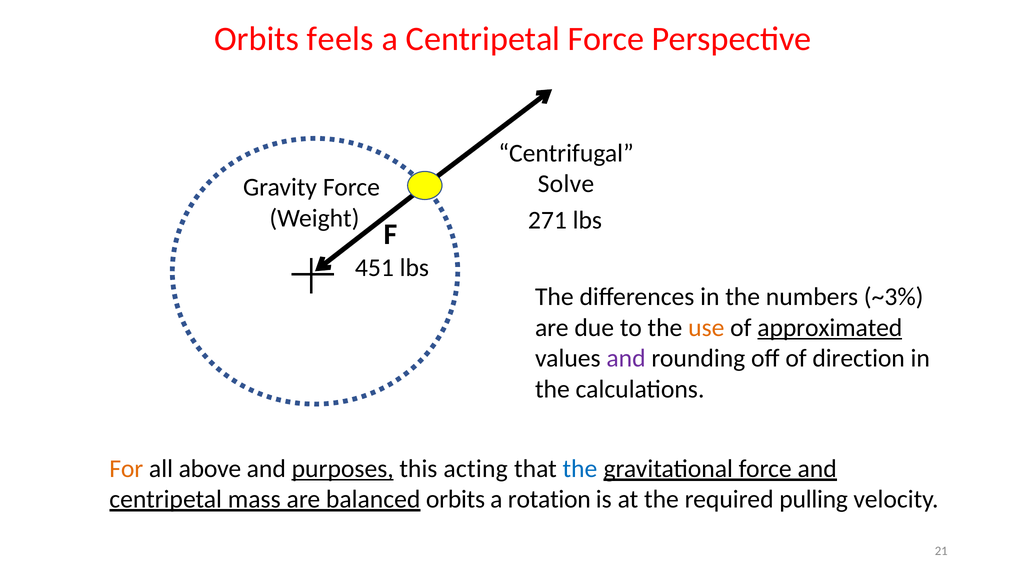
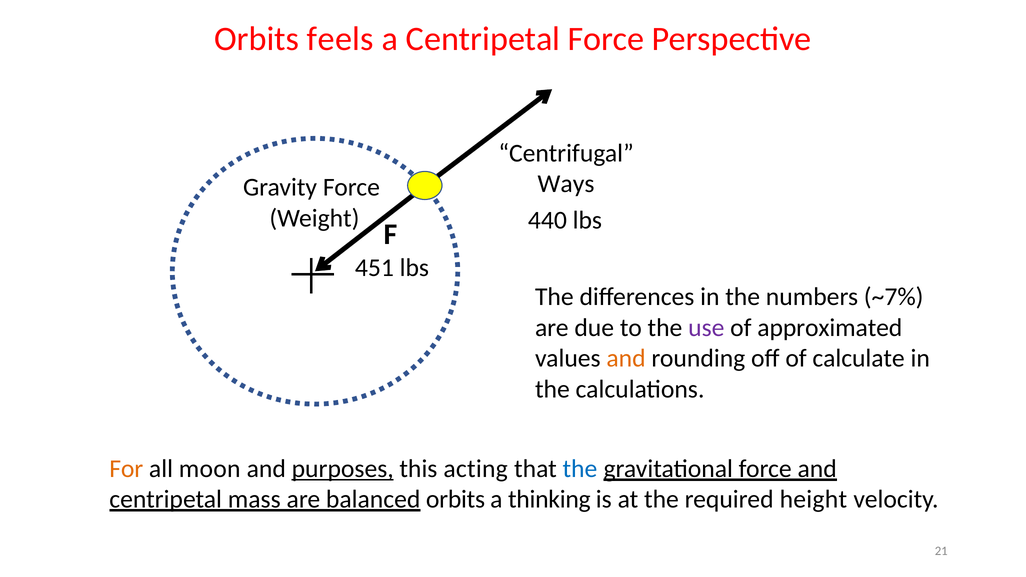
Solve: Solve -> Ways (566, 184)
271: 271 -> 440 (547, 220)
~3%: ~3% -> ~7% (894, 297)
use colour: orange -> purple (706, 328)
approximated underline: present -> none (830, 328)
and colour: purple -> orange (626, 359)
direction: direction -> calculate (859, 359)
above: above -> moon (210, 469)
rotation: rotation -> thinking (549, 499)
pulling: pulling -> height (813, 499)
